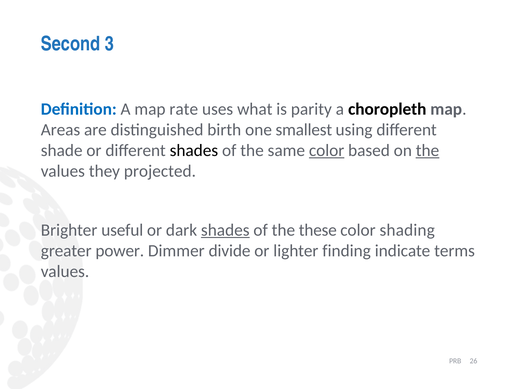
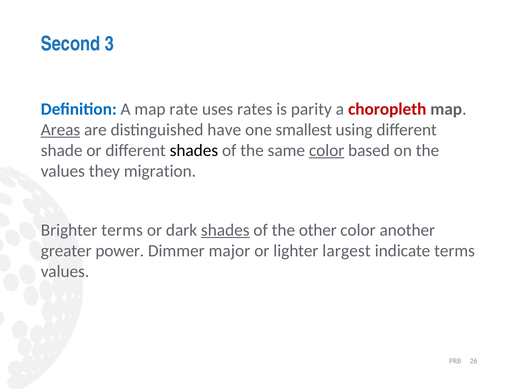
what: what -> rates (255, 109)
choropleth colour: black -> red (387, 109)
Areas underline: none -> present (60, 130)
birth: birth -> have (224, 130)
the underline: present -> none (428, 150)
projected: projected -> migration (160, 171)
Brighter useful: useful -> terms (122, 230)
these: these -> other (318, 230)
shading: shading -> another (407, 230)
divide: divide -> major (229, 250)
finding: finding -> largest (347, 250)
